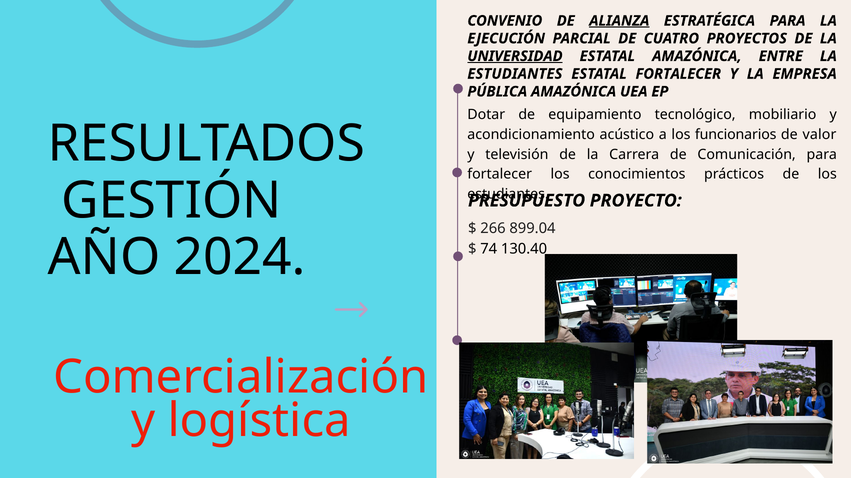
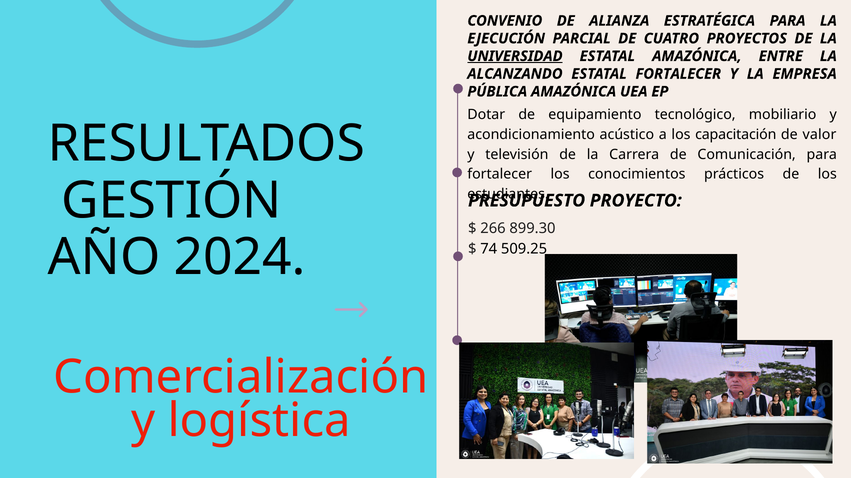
ALIANZA underline: present -> none (619, 21)
ESTUDIANTES: ESTUDIANTES -> ALCANZANDO (515, 74)
funcionarios: funcionarios -> capacitación (736, 135)
899.04: 899.04 -> 899.30 (532, 229)
130.40: 130.40 -> 509.25 (524, 249)
